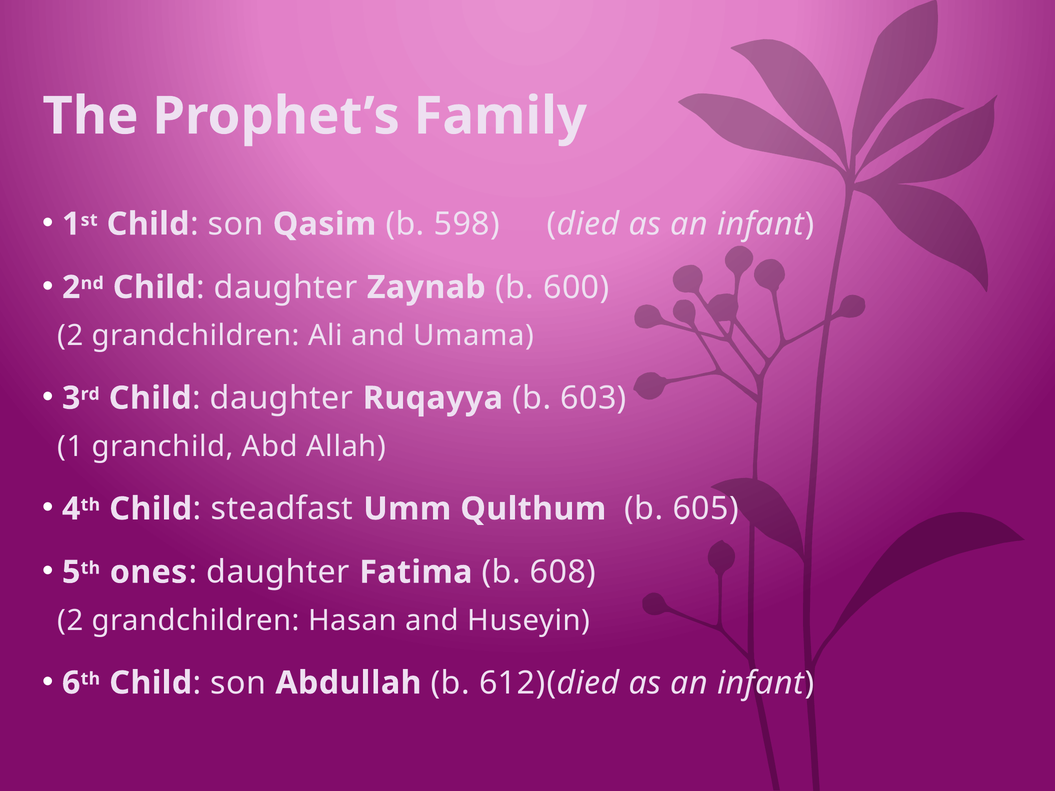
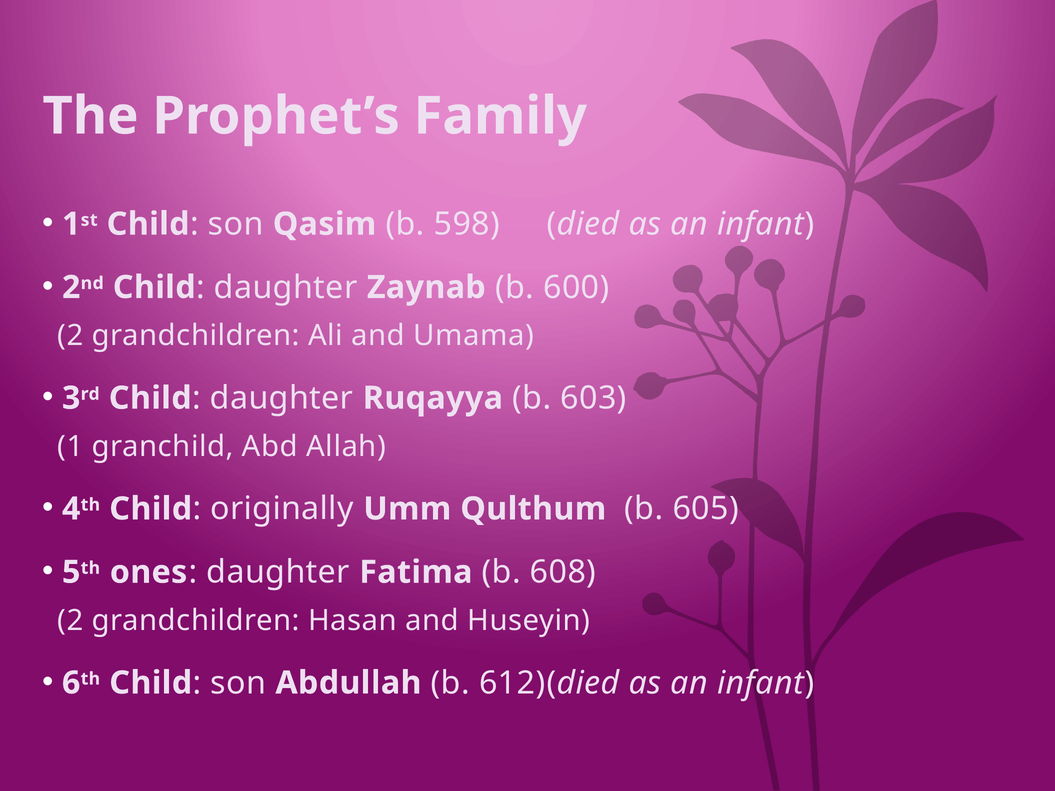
steadfast: steadfast -> originally (282, 509)
